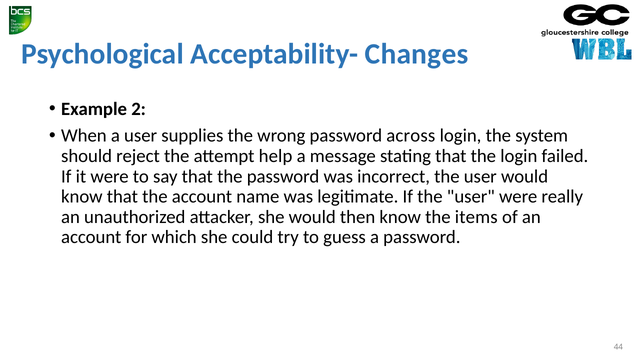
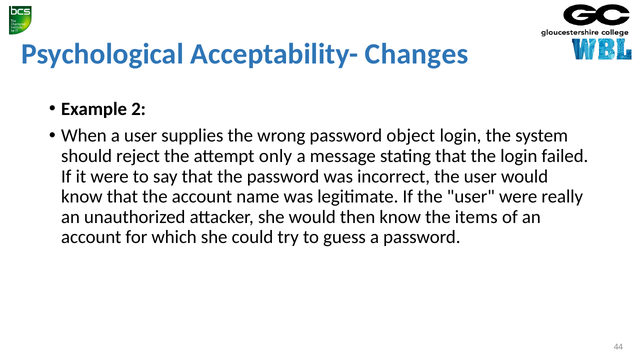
across: across -> object (411, 136)
help: help -> only (275, 156)
